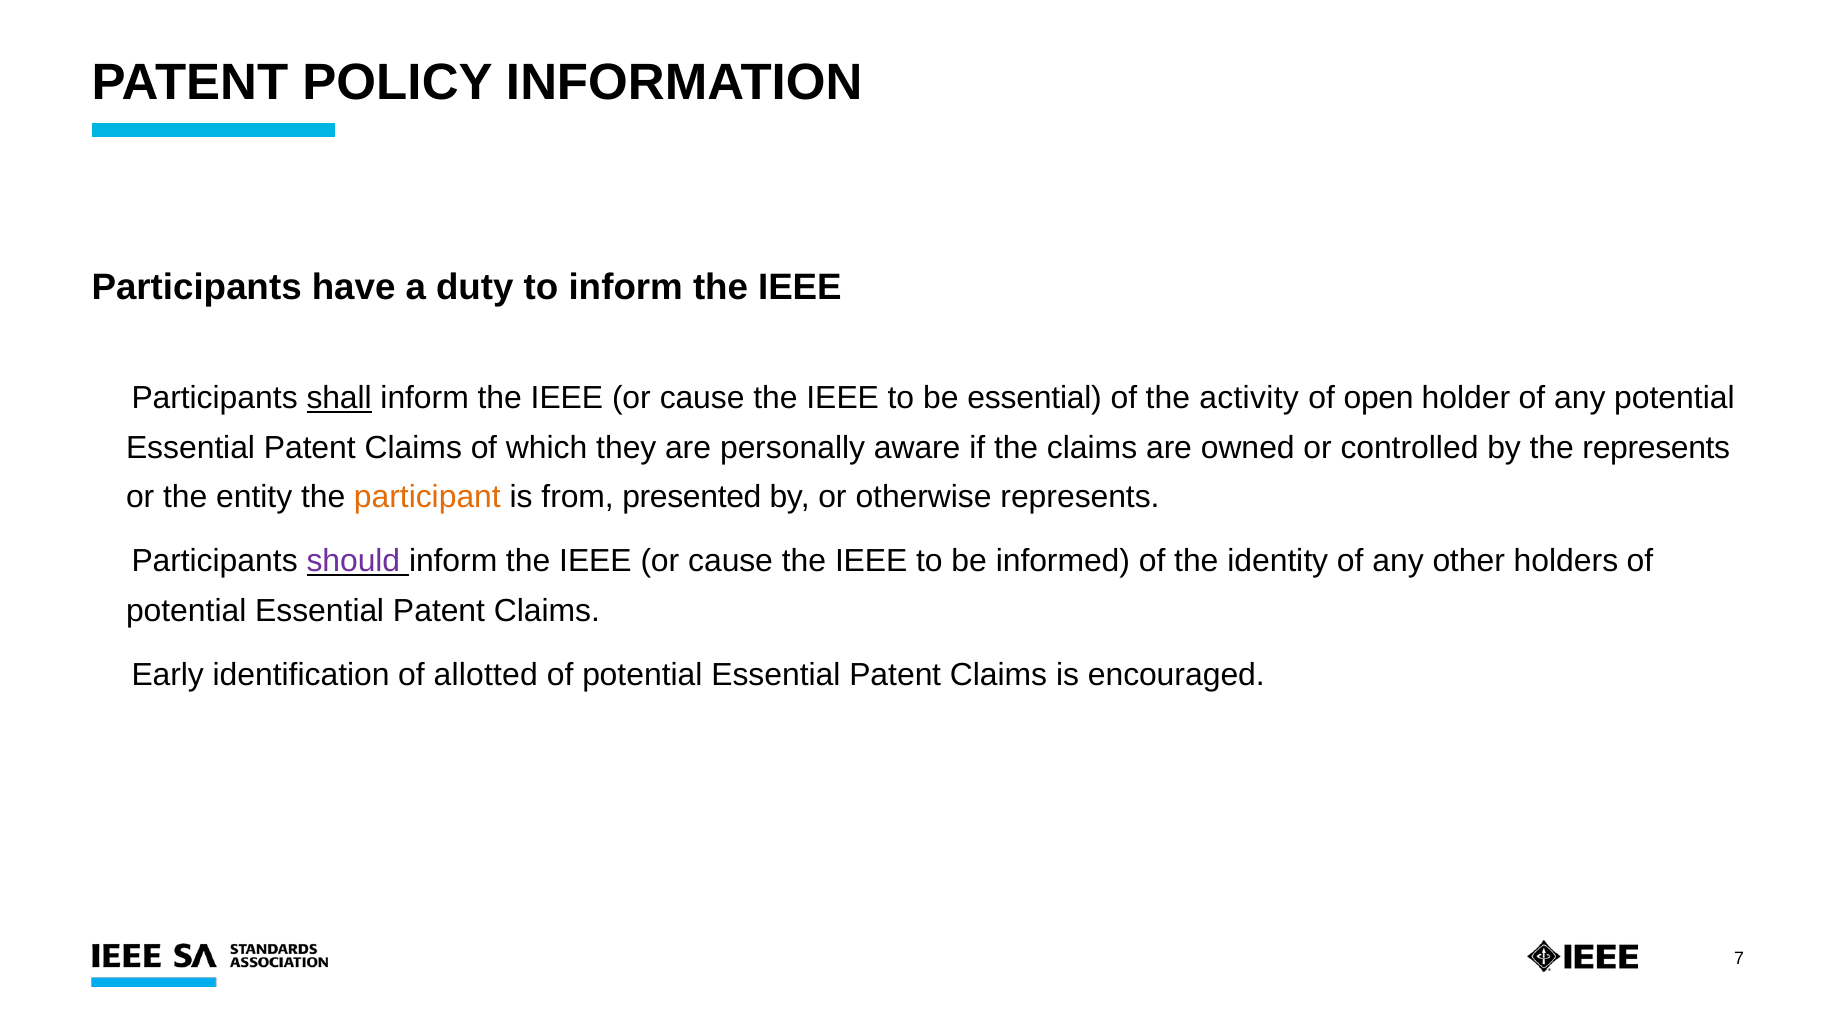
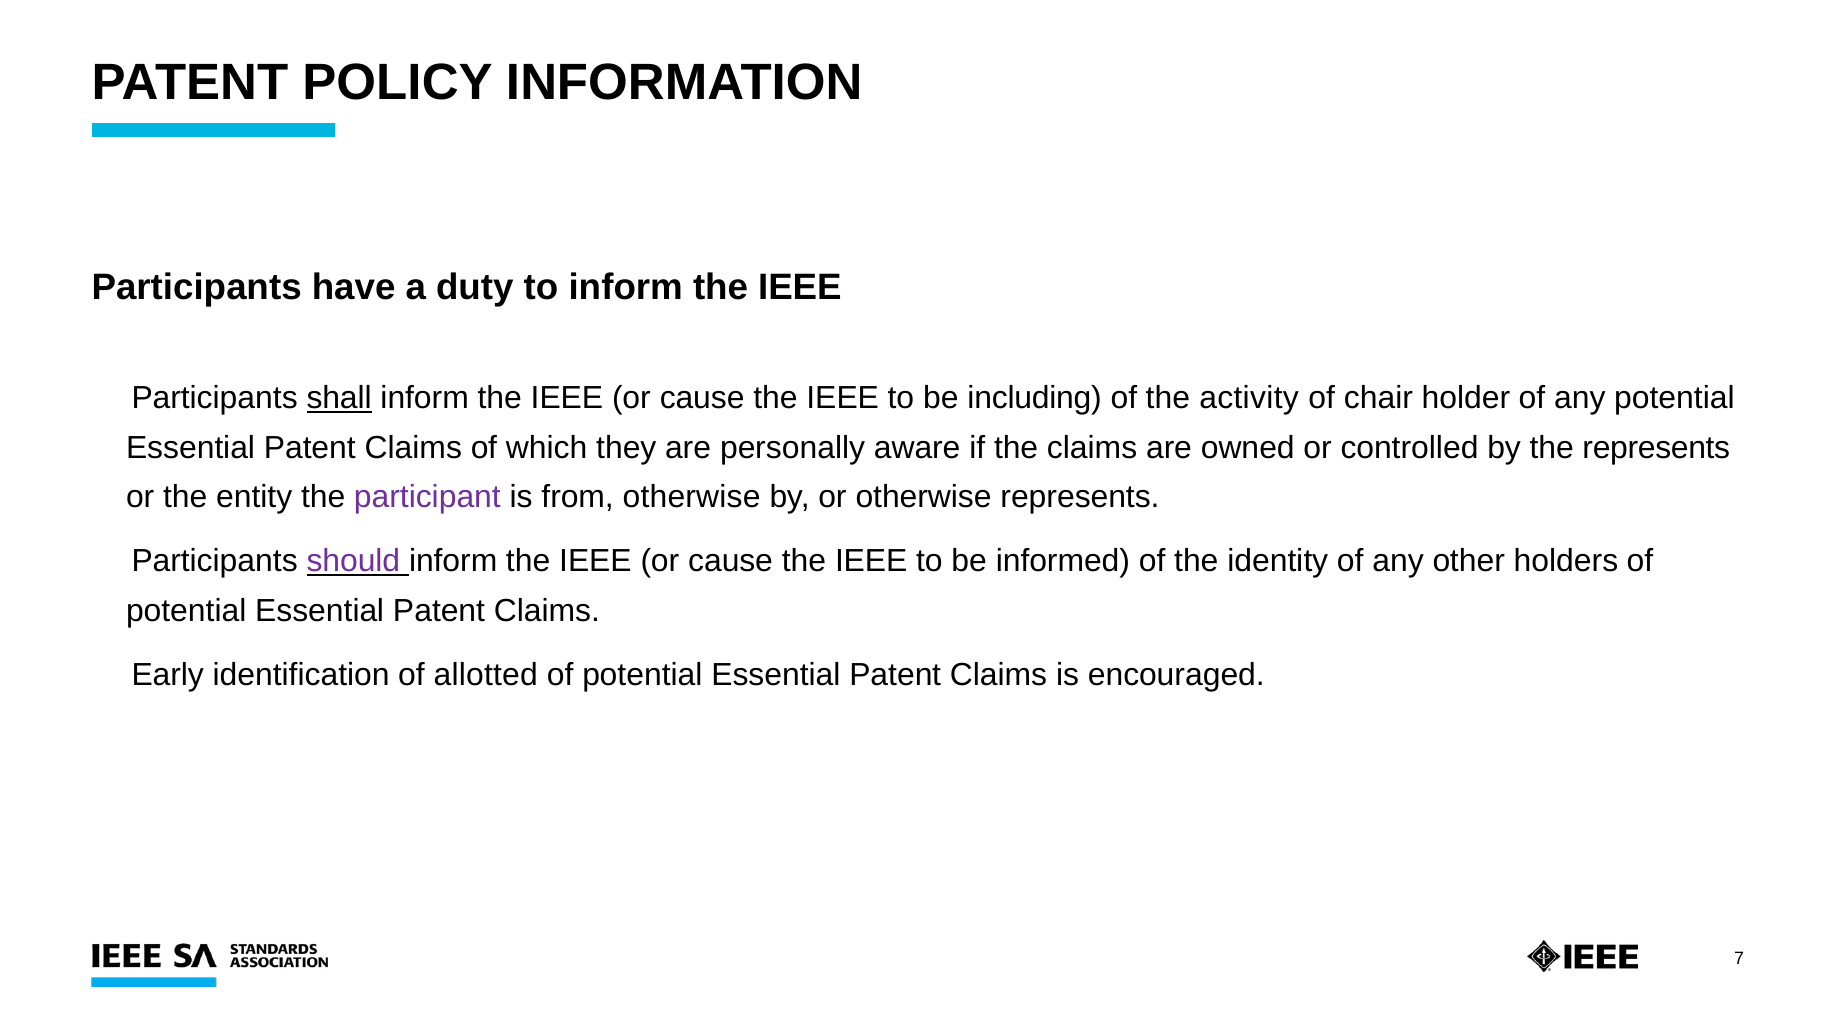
be essential: essential -> including (1035, 398)
open: open -> chair (1378, 398)
participant colour: orange -> purple (427, 497)
from presented: presented -> otherwise (692, 497)
